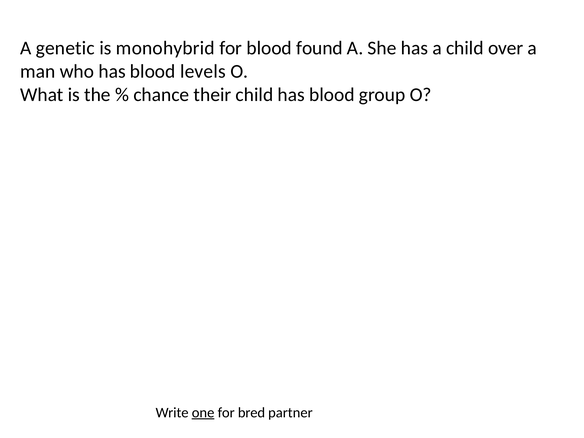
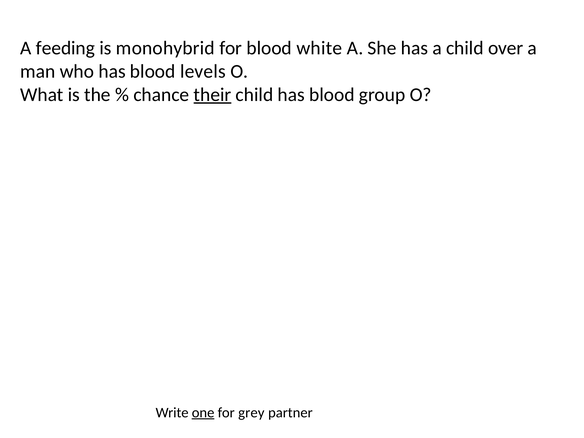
genetic: genetic -> feeding (65, 48)
found: found -> white (319, 48)
their underline: none -> present (212, 95)
bred: bred -> grey (251, 413)
